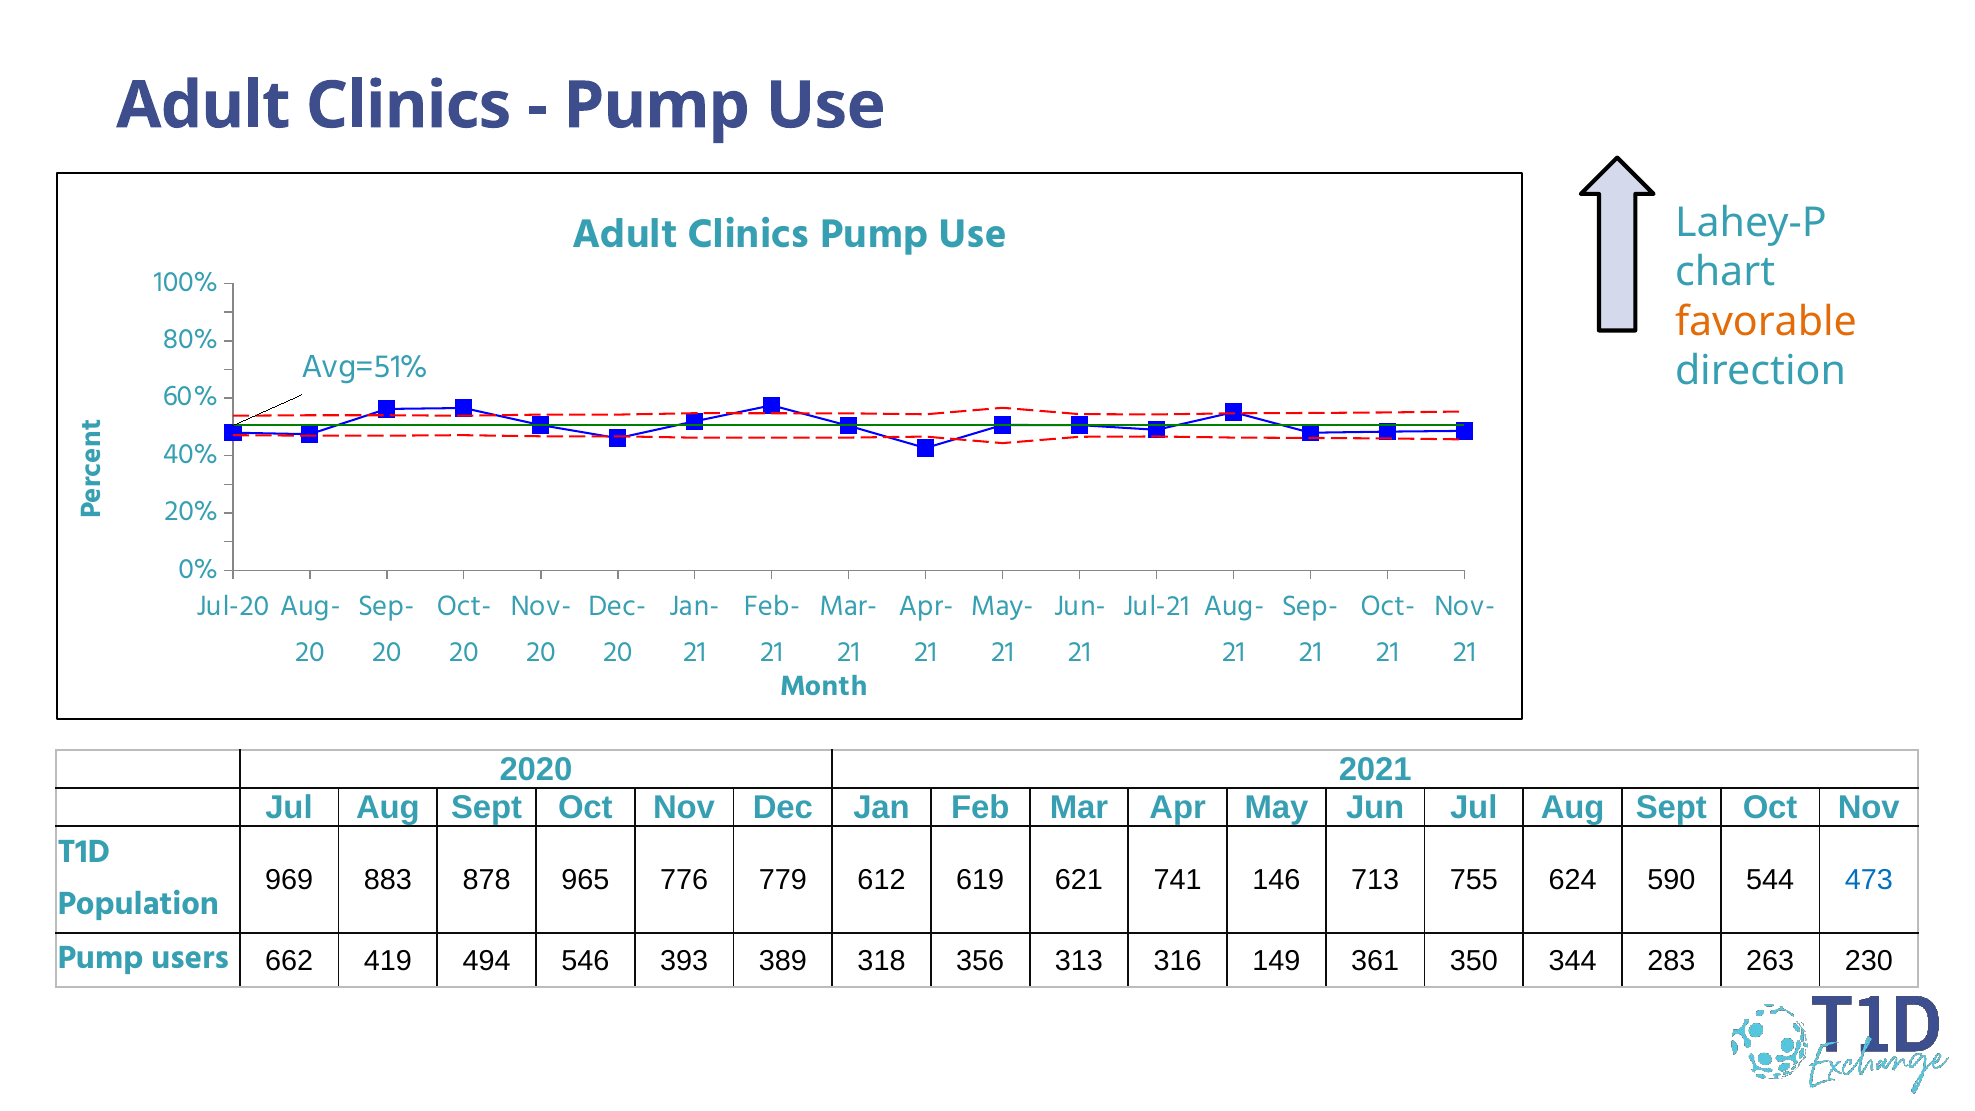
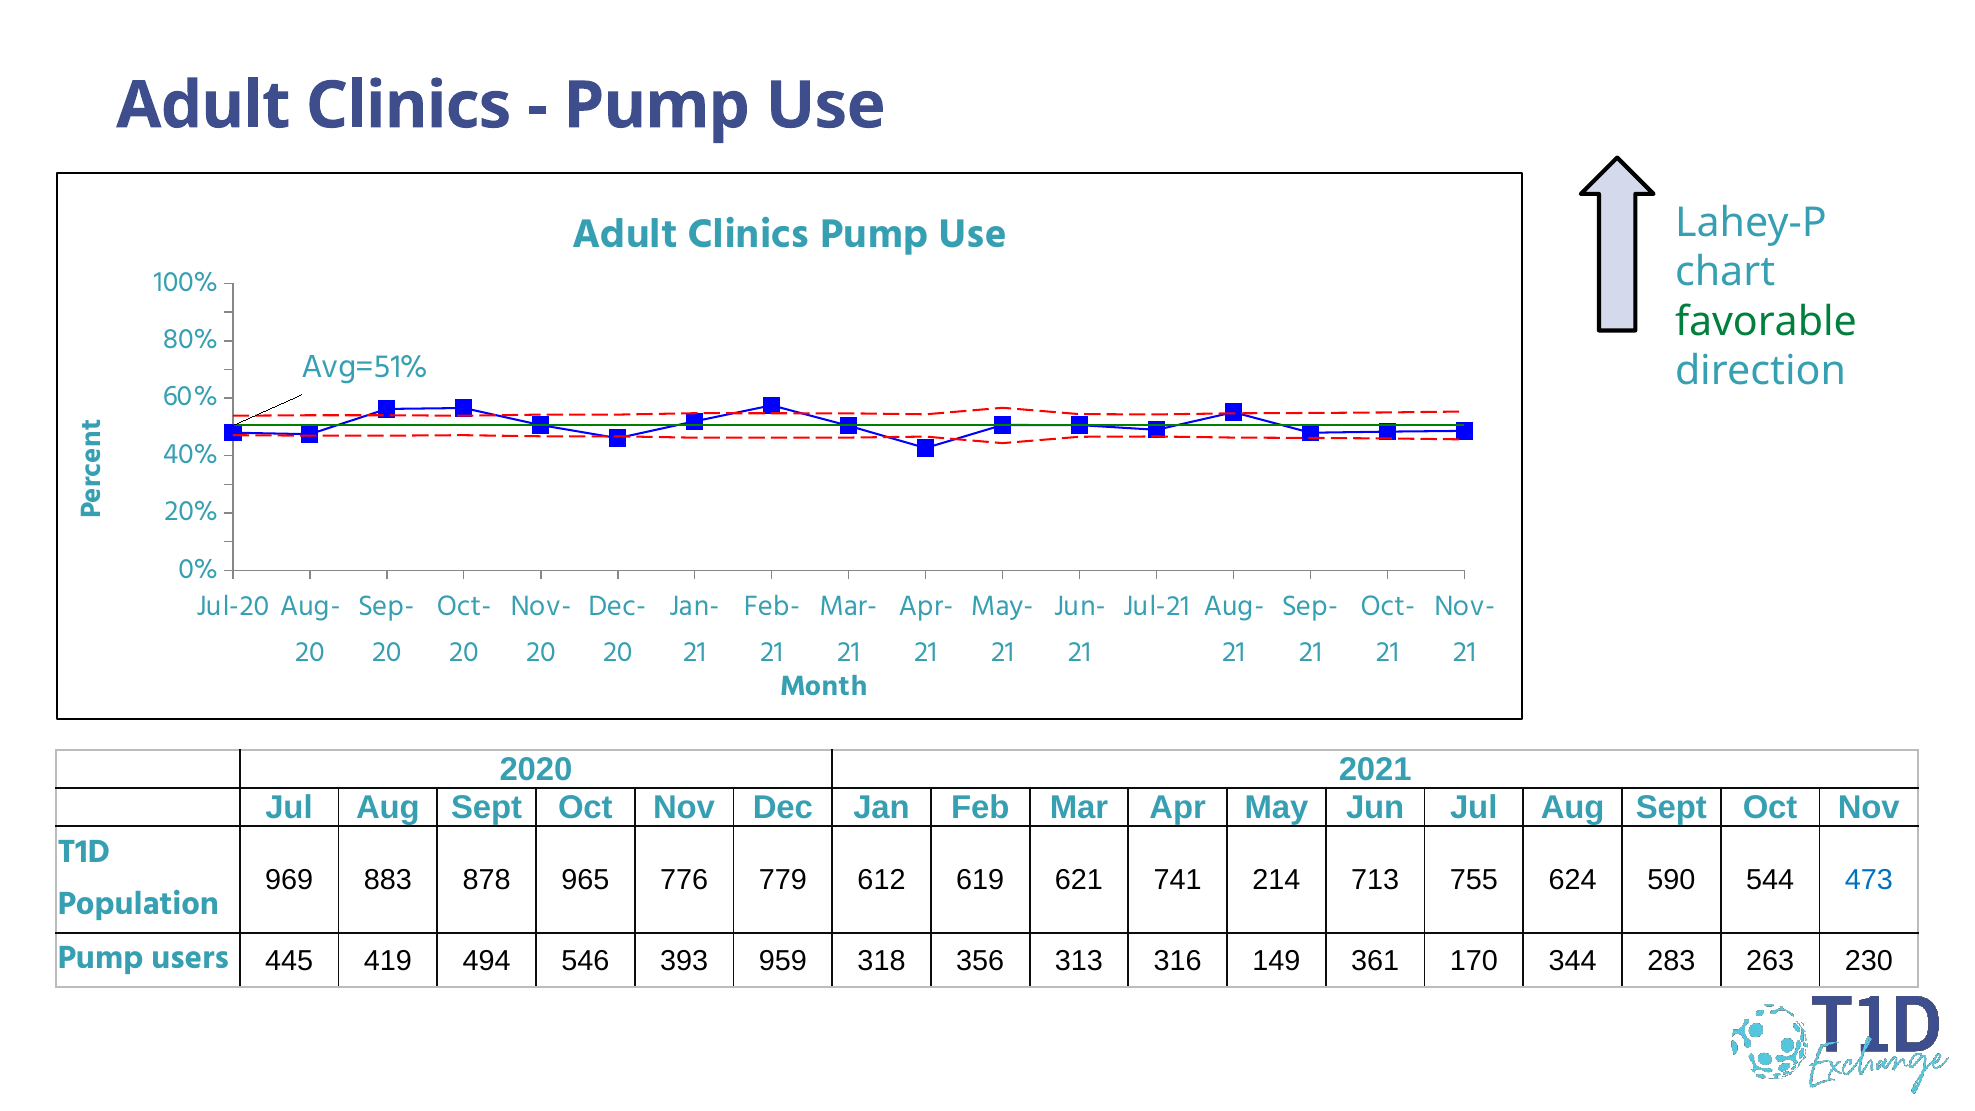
favorable colour: orange -> green (1766, 321)
146: 146 -> 214 (1276, 880)
662: 662 -> 445 (289, 961)
389: 389 -> 959 (783, 961)
350: 350 -> 170 (1474, 961)
